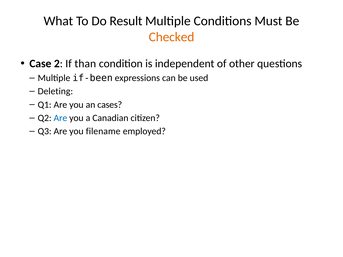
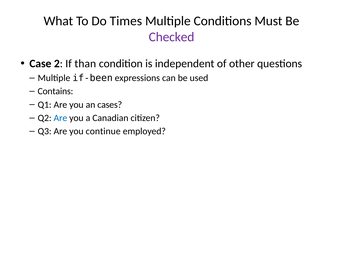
Result: Result -> Times (126, 21)
Checked colour: orange -> purple (172, 37)
Deleting: Deleting -> Contains (55, 91)
filename: filename -> continue (103, 131)
